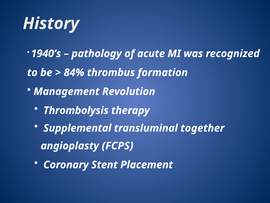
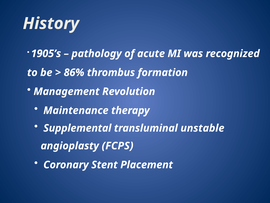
1940’s: 1940’s -> 1905’s (46, 53)
84%: 84% -> 86% (74, 72)
Thrombolysis: Thrombolysis -> Maintenance (76, 110)
together: together -> unstable (202, 128)
